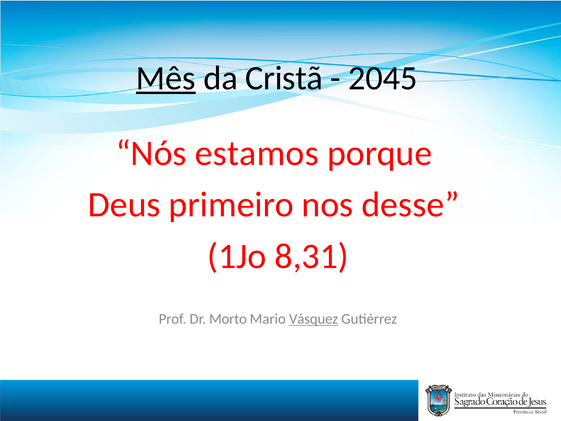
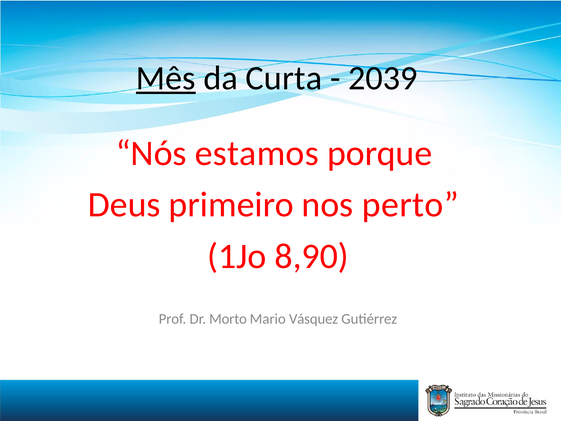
Cristã: Cristã -> Curta (284, 78)
2045: 2045 -> 2039 (383, 78)
desse: desse -> perto (410, 205)
8,31: 8,31 -> 8,90 (312, 256)
Vásquez underline: present -> none (314, 319)
